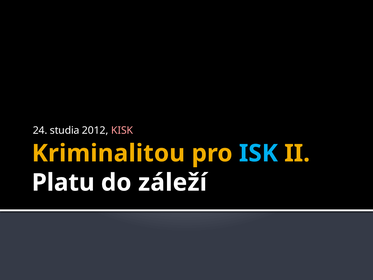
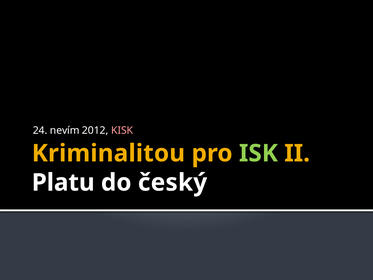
studia: studia -> nevím (65, 130)
ISK colour: light blue -> light green (258, 153)
záleží: záleží -> český (173, 182)
